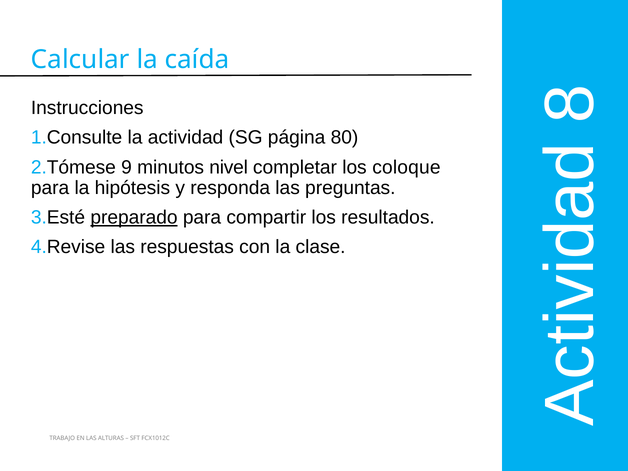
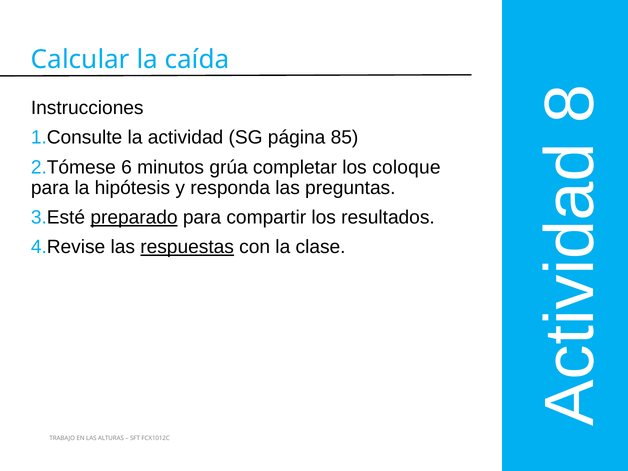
80: 80 -> 85 (344, 138)
9: 9 -> 6 (126, 167)
nivel: nivel -> grúa (229, 167)
respuestas underline: none -> present (187, 247)
